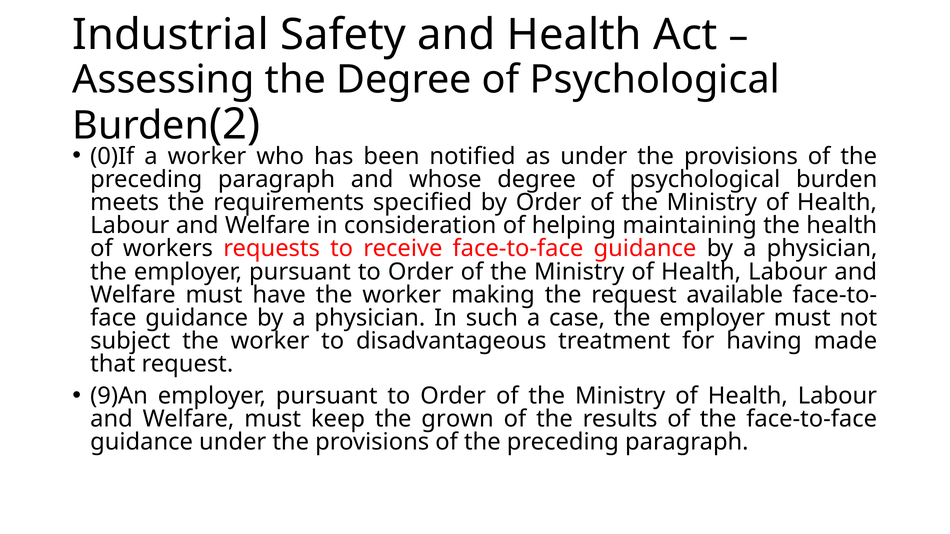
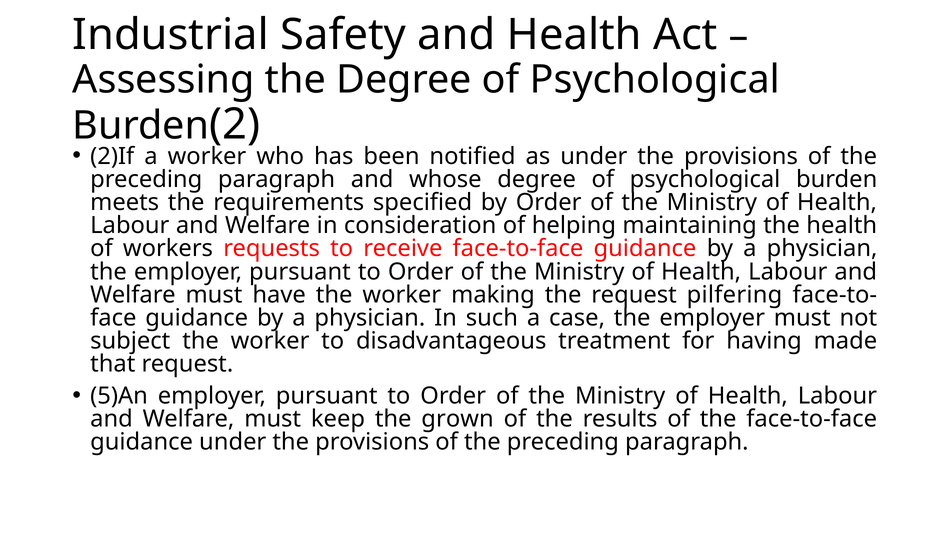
0)If: 0)If -> 2)If (112, 156)
available: available -> pilfering (735, 295)
9)An: 9)An -> 5)An (119, 396)
